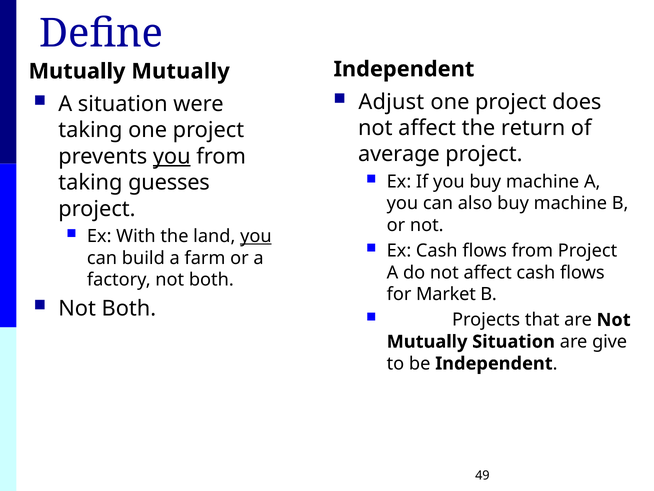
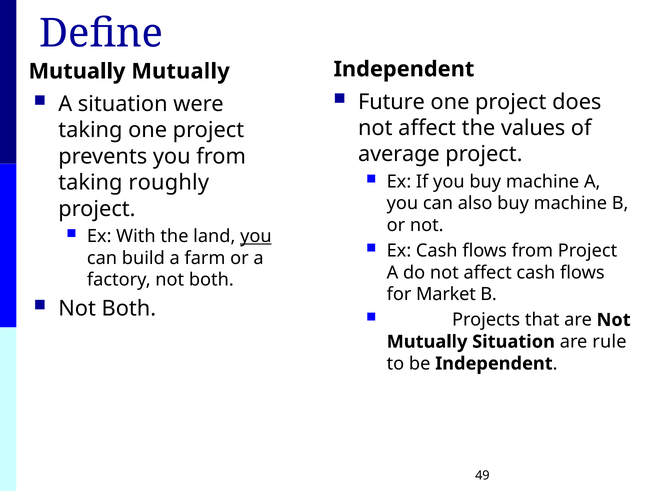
Adjust: Adjust -> Future (391, 102)
return: return -> values (533, 128)
you underline: present -> none (172, 156)
guesses: guesses -> roughly (169, 182)
give: give -> rule (609, 341)
